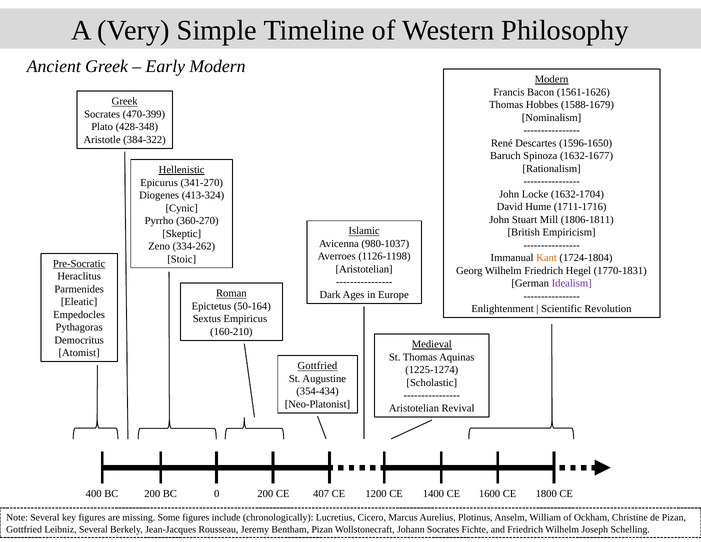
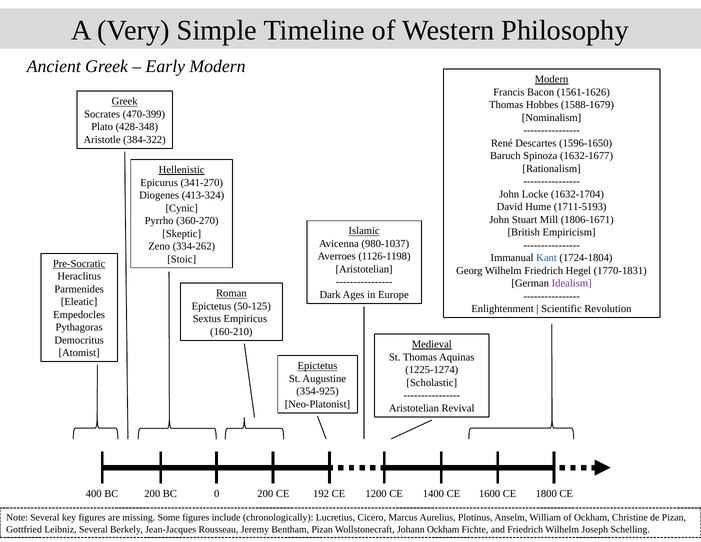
1711-1716: 1711-1716 -> 1711-5193 (580, 207)
1806-1811: 1806-1811 -> 1806-1671 (587, 219)
Kant colour: orange -> blue (547, 258)
50-164: 50-164 -> 50-125 (252, 306)
Gottfried: Gottfried -> Epictetus (317, 366)
354-434: 354-434 -> 354-925 (318, 391)
407: 407 -> 192 (321, 494)
Johann Socrates: Socrates -> Ockham (443, 529)
